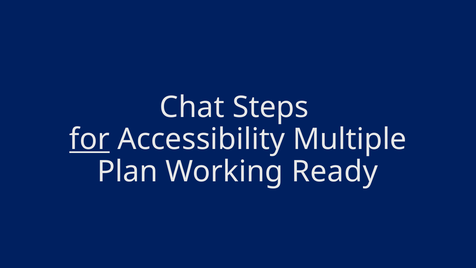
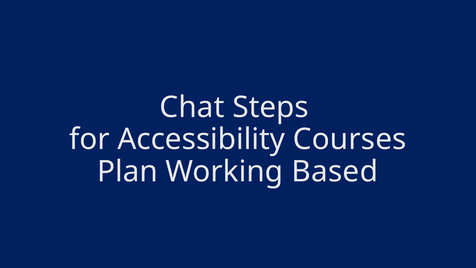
for underline: present -> none (89, 139)
Multiple: Multiple -> Courses (350, 139)
Ready: Ready -> Based (335, 171)
